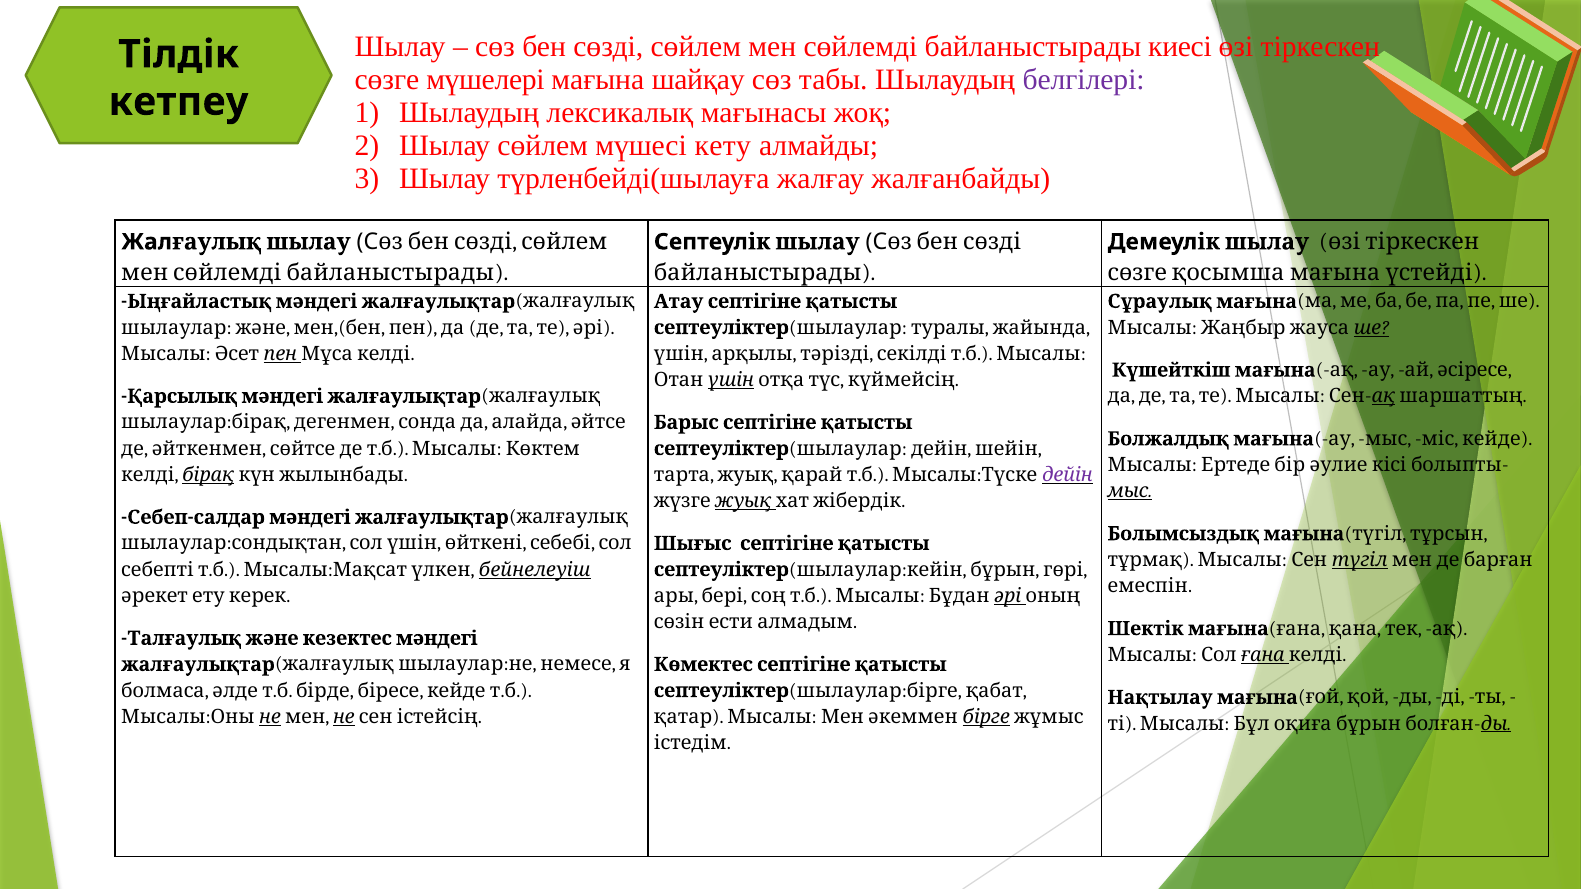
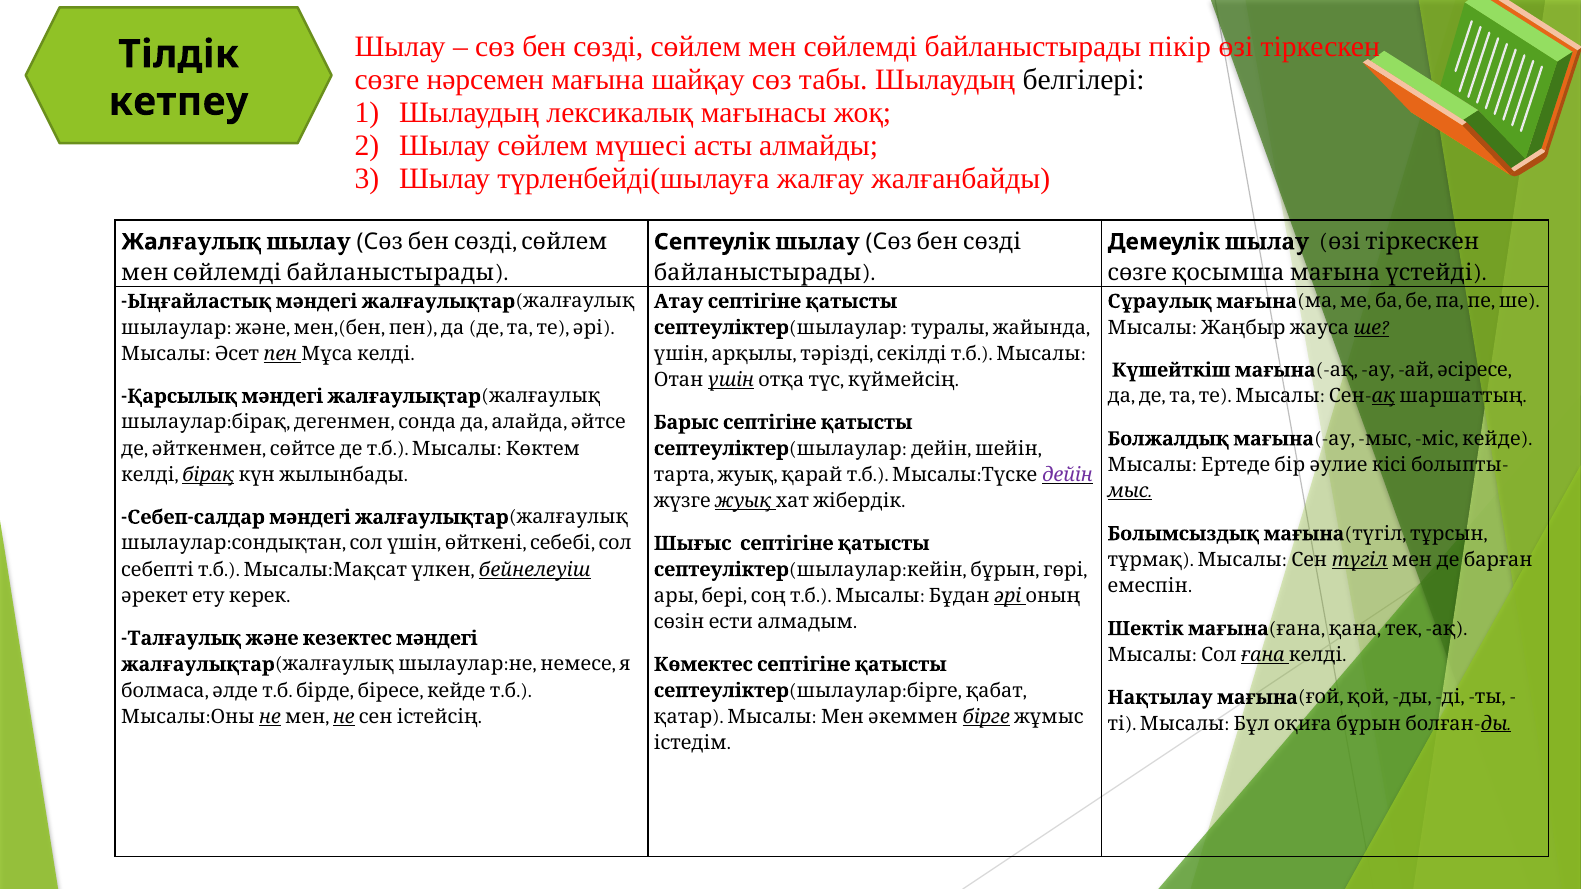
киесі: киесі -> пікір (1180, 47)
мүшелері: мүшелері -> нәрсемен (485, 80)
белгілері colour: purple -> black (1084, 80)
кету: кету -> асты (723, 146)
